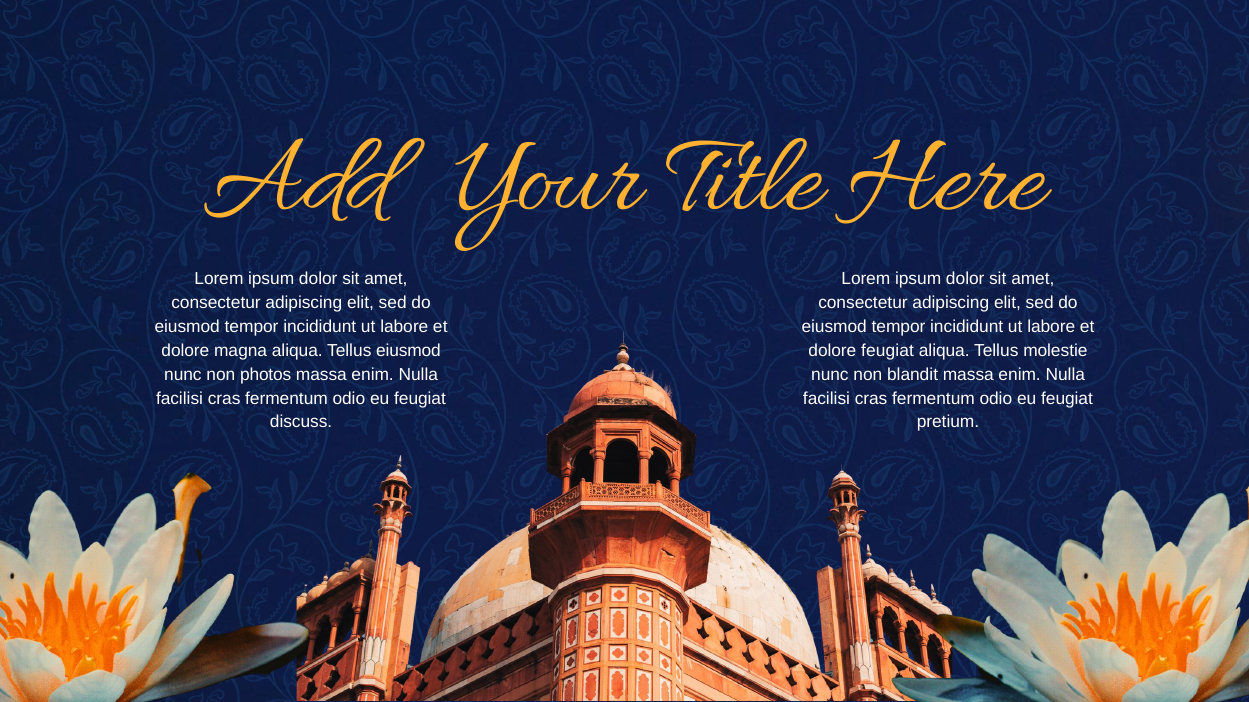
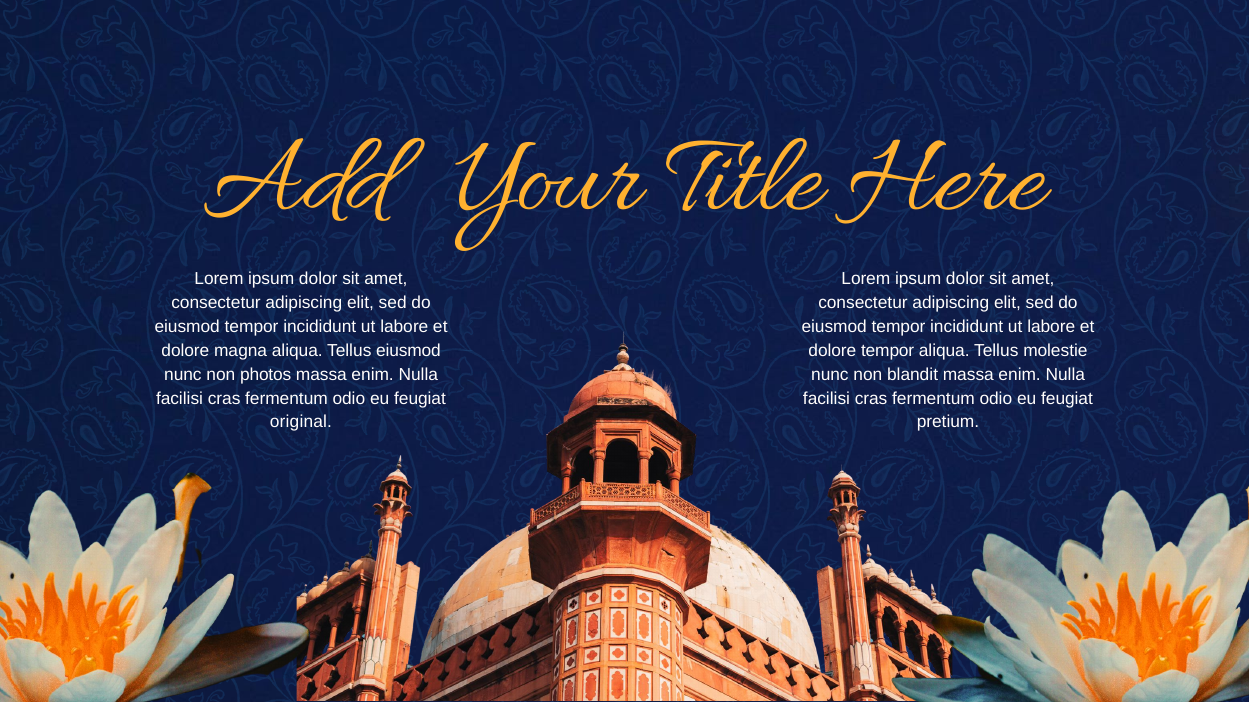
dolore feugiat: feugiat -> tempor (888, 351)
discuss: discuss -> original (301, 423)
